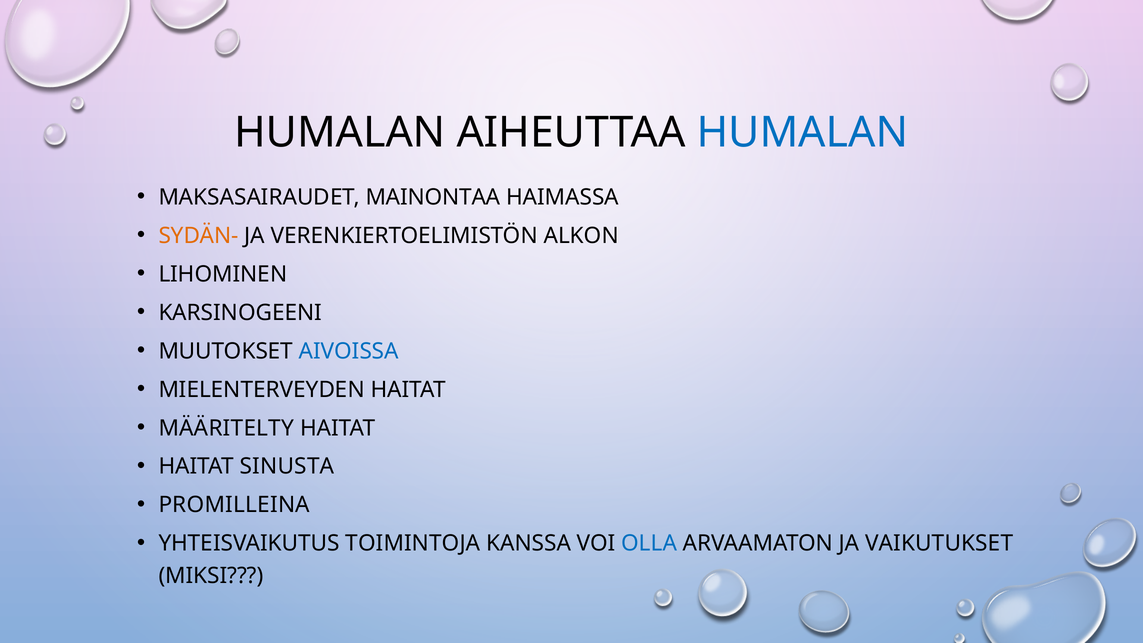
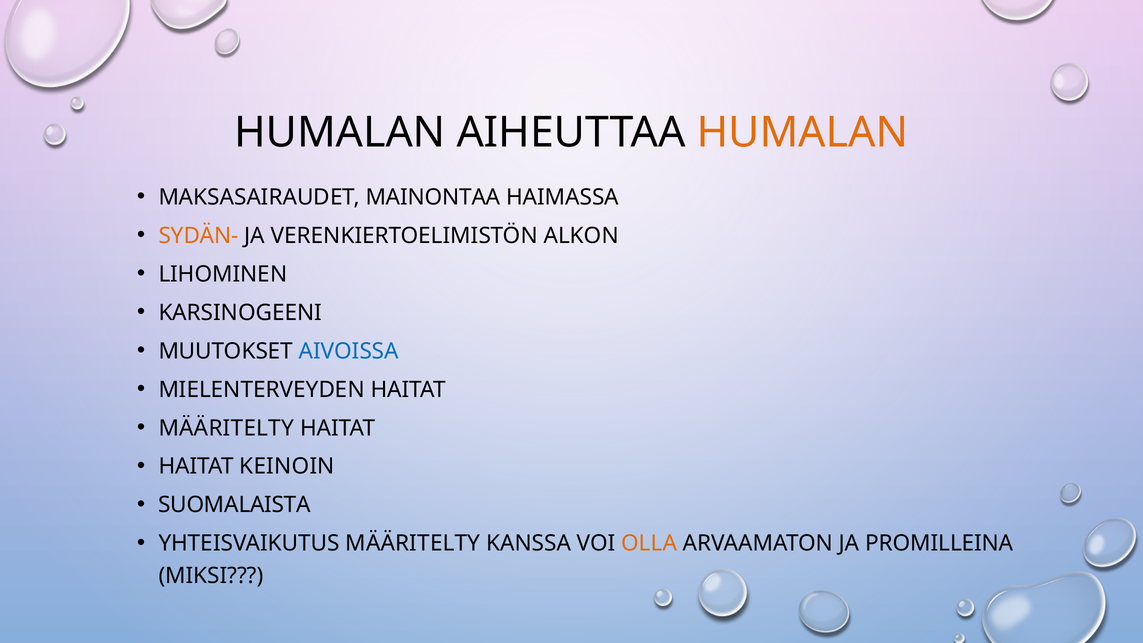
HUMALAN colour: blue -> orange (802, 132)
SINUSTA: SINUSTA -> KEINOIN (287, 466)
PROMILLEINA: PROMILLEINA -> SUOMALAISTA (234, 505)
YHTEISVAIKUTUS TOIMINTOJA: TOIMINTOJA -> MÄÄRITELTY (413, 543)
OLLA colour: blue -> orange (649, 543)
VAIKUTUKSET: VAIKUTUKSET -> PROMILLEINA (939, 543)
